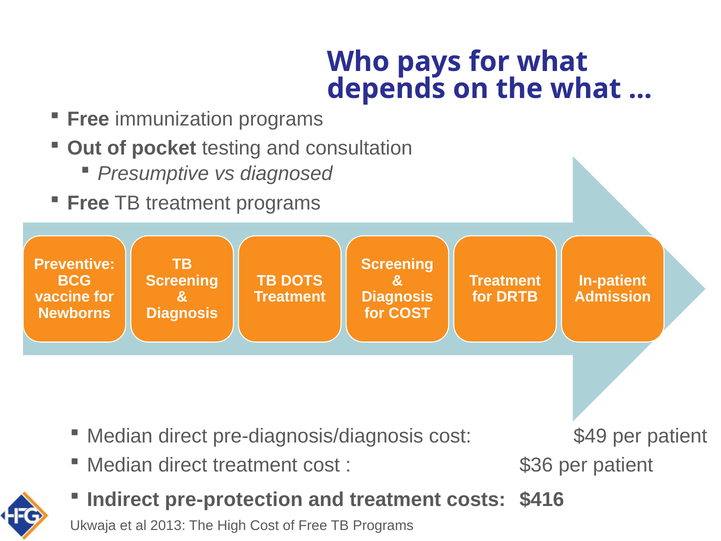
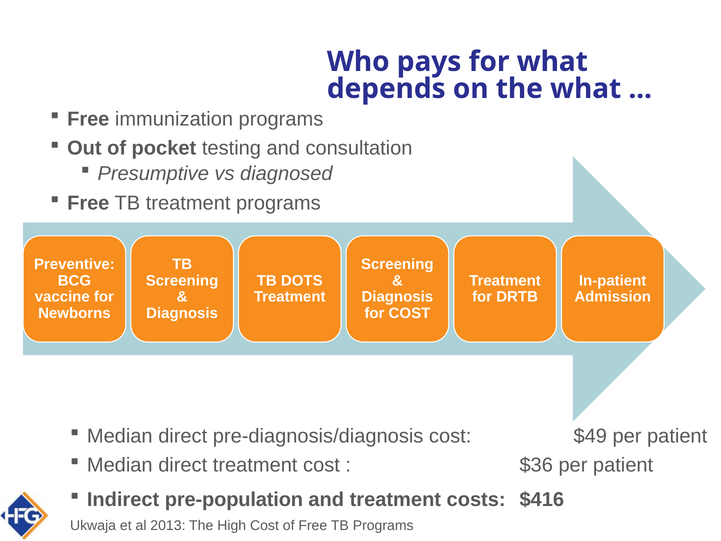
pre-protection: pre-protection -> pre-population (234, 499)
